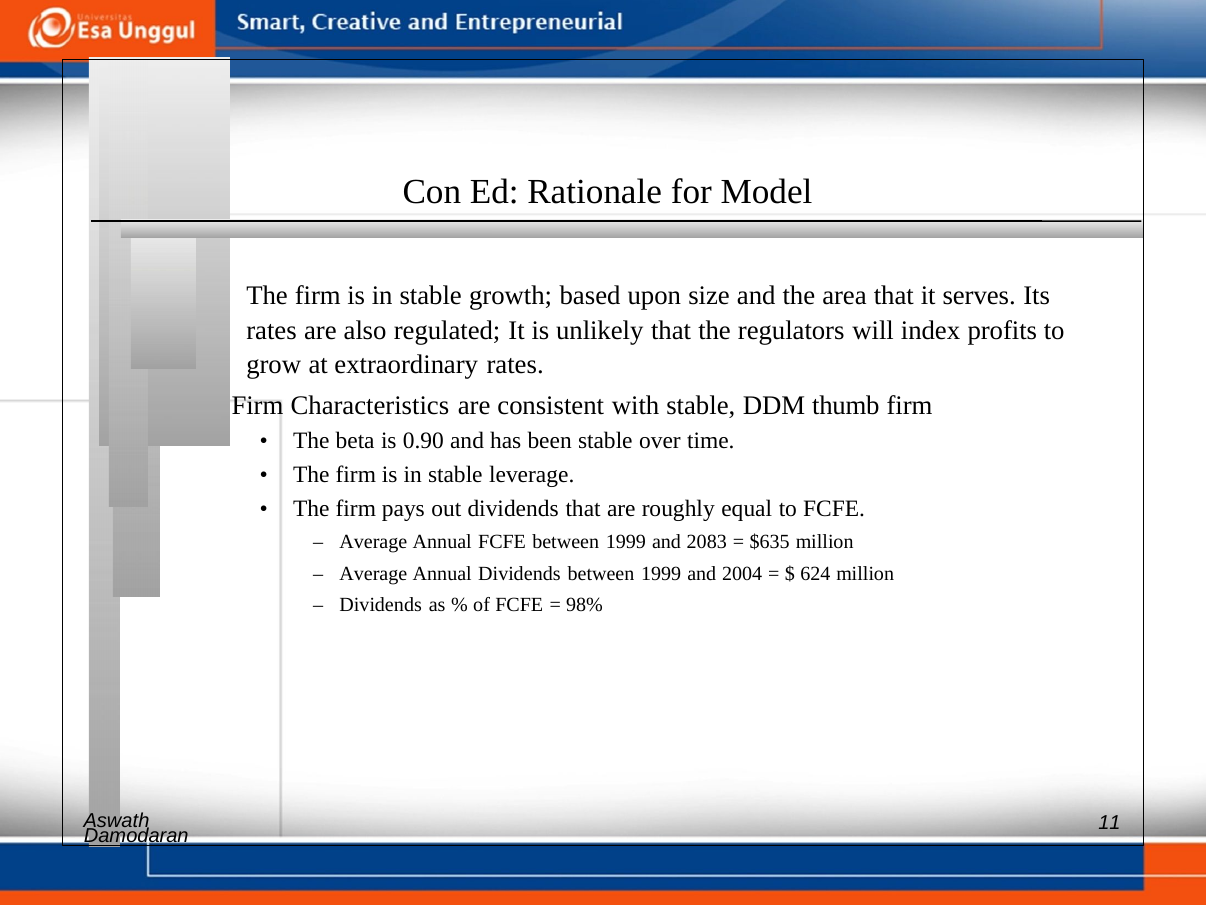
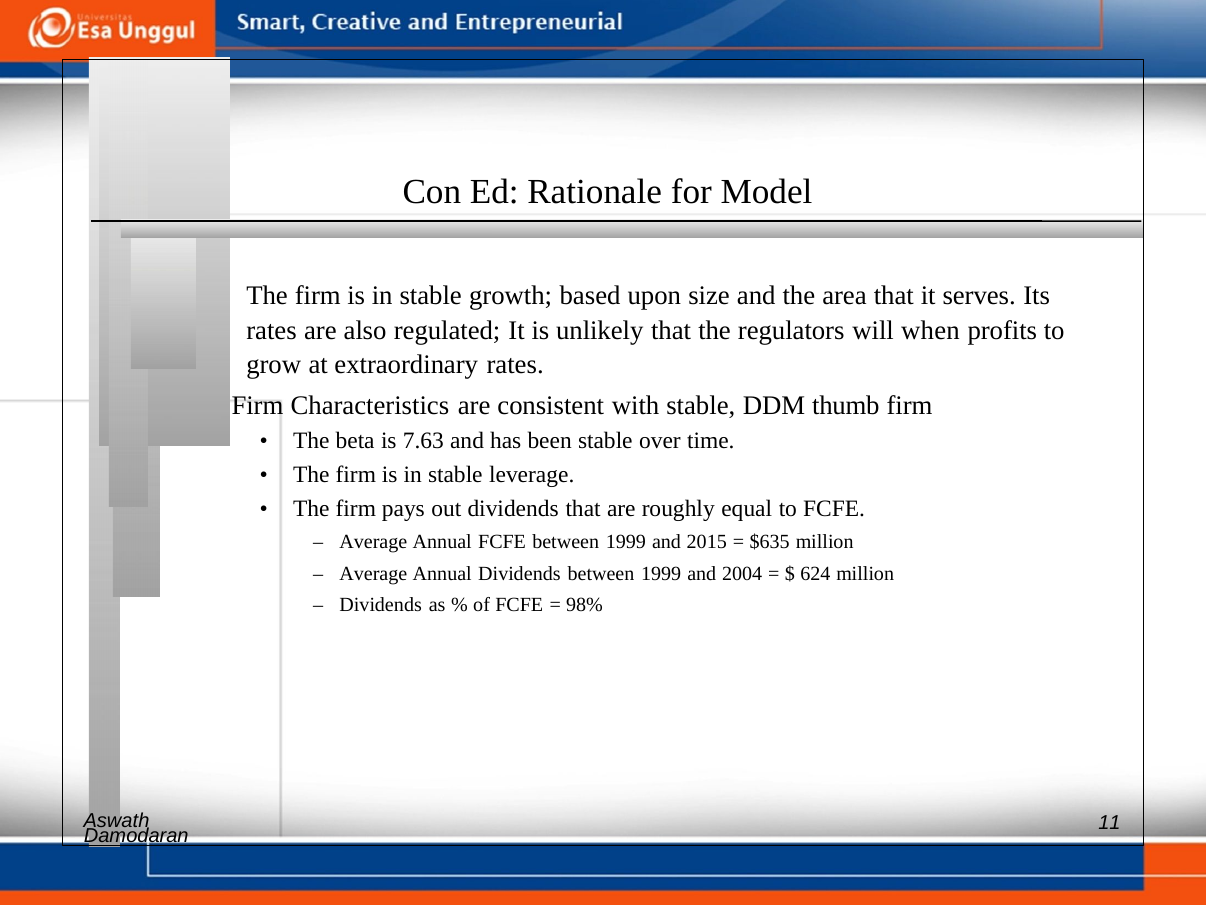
index: index -> when (930, 330)
0.90: 0.90 -> 7.63 (423, 440)
2083: 2083 -> 2015 (707, 542)
